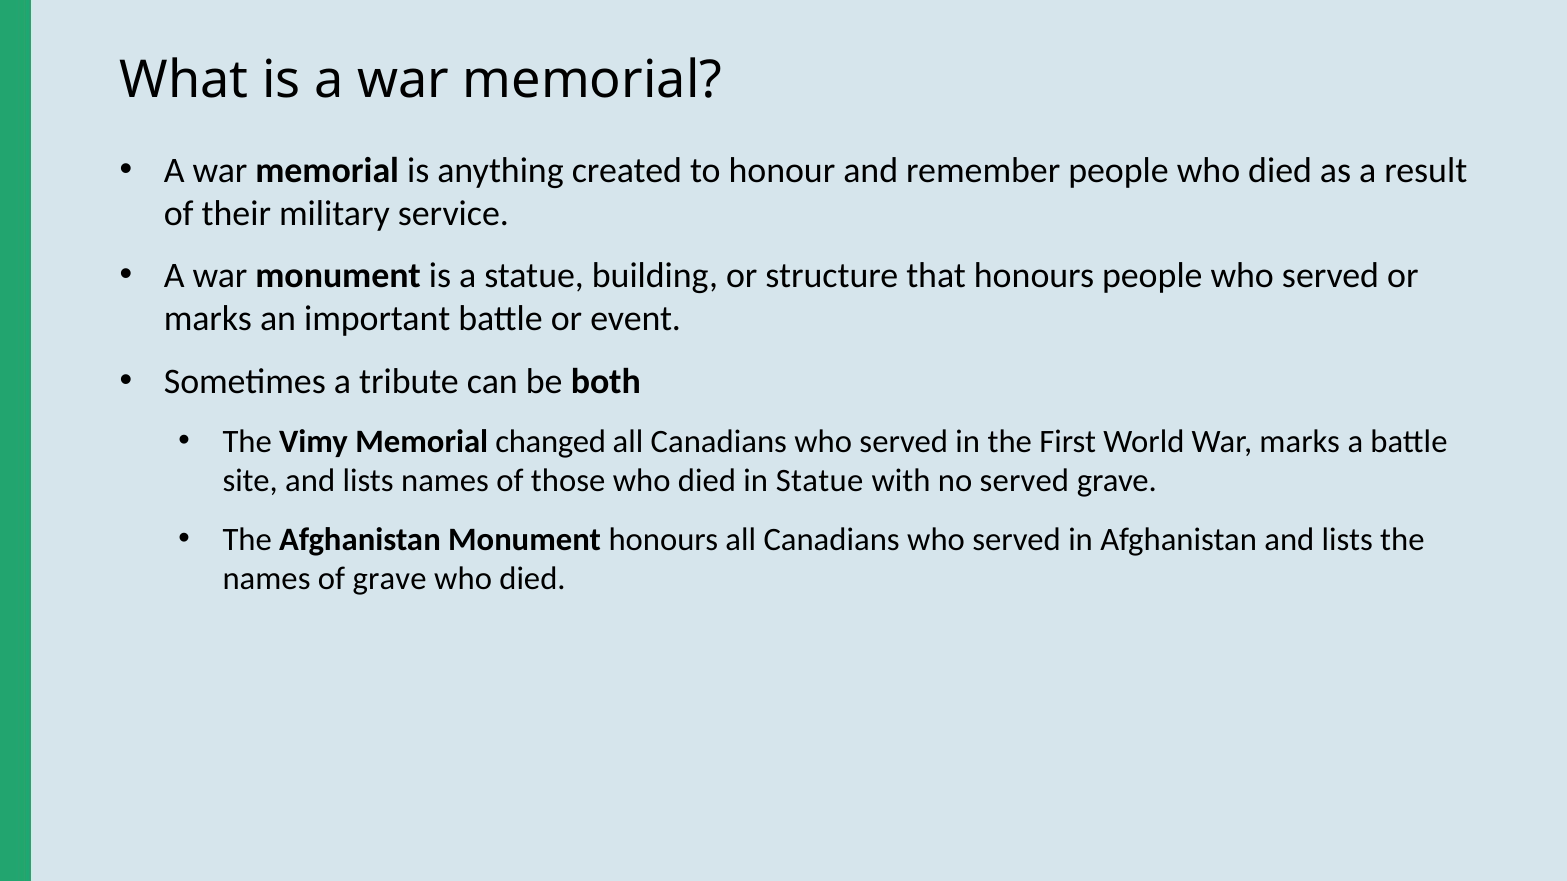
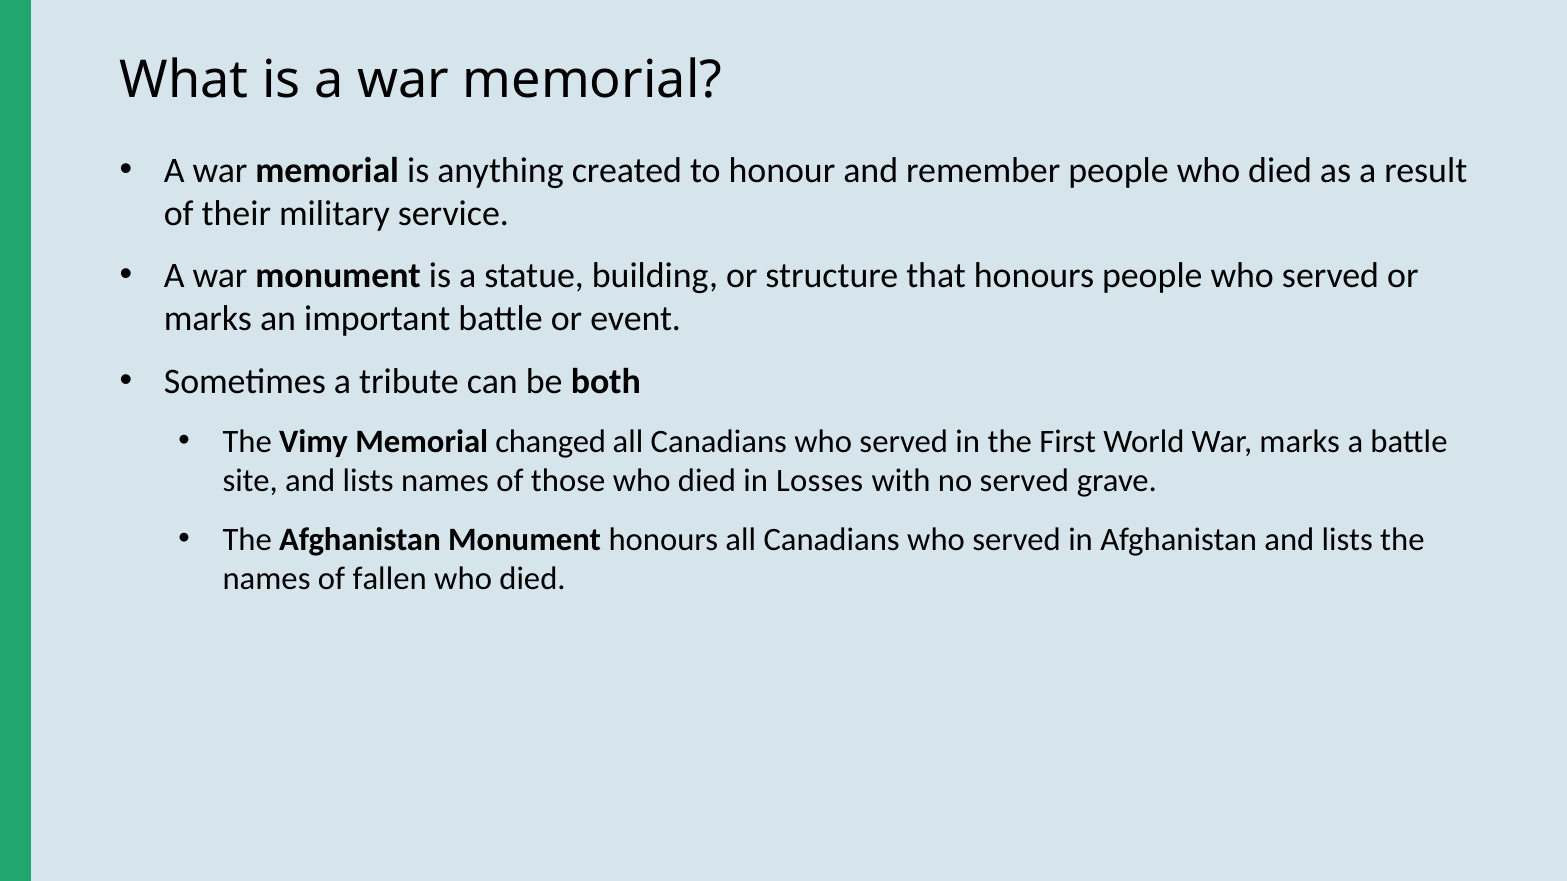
in Statue: Statue -> Losses (820, 481)
of grave: grave -> fallen (390, 579)
